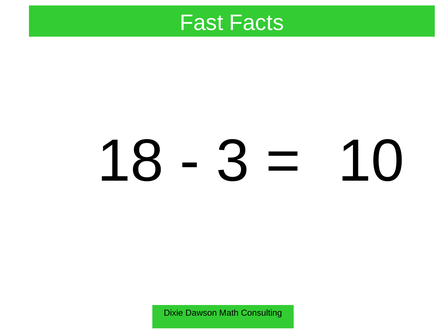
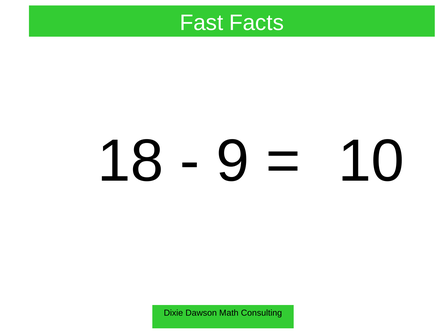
3: 3 -> 9 (233, 161)
